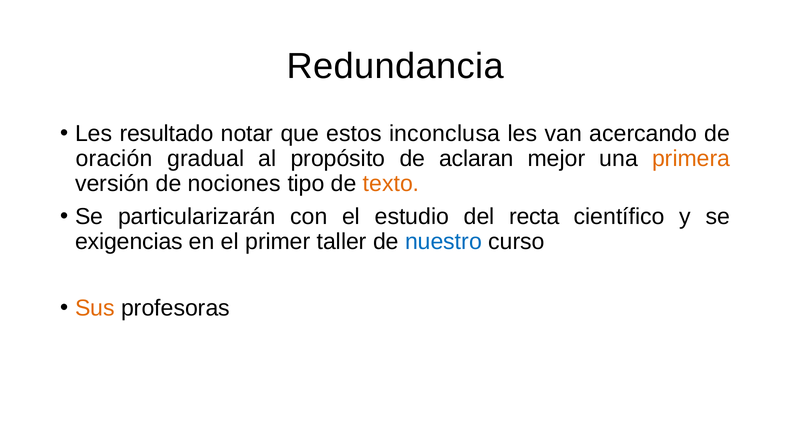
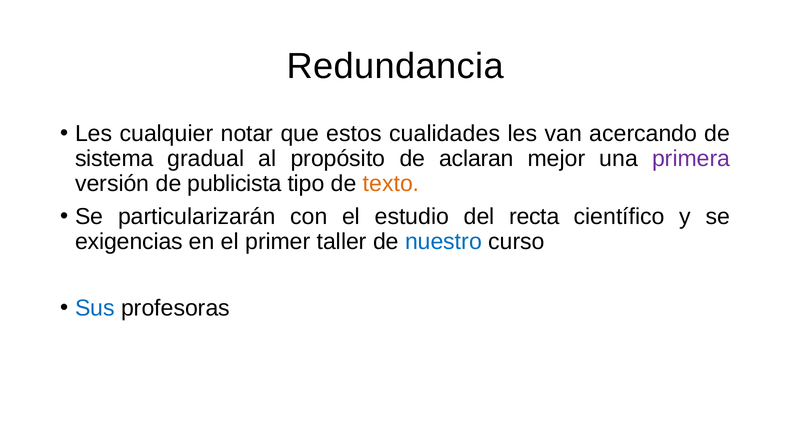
resultado: resultado -> cualquier (166, 134)
inconclusa: inconclusa -> cualidades (445, 134)
oración: oración -> sistema (114, 159)
primera colour: orange -> purple (691, 159)
nociones: nociones -> publicista (234, 184)
Sus colour: orange -> blue (95, 308)
